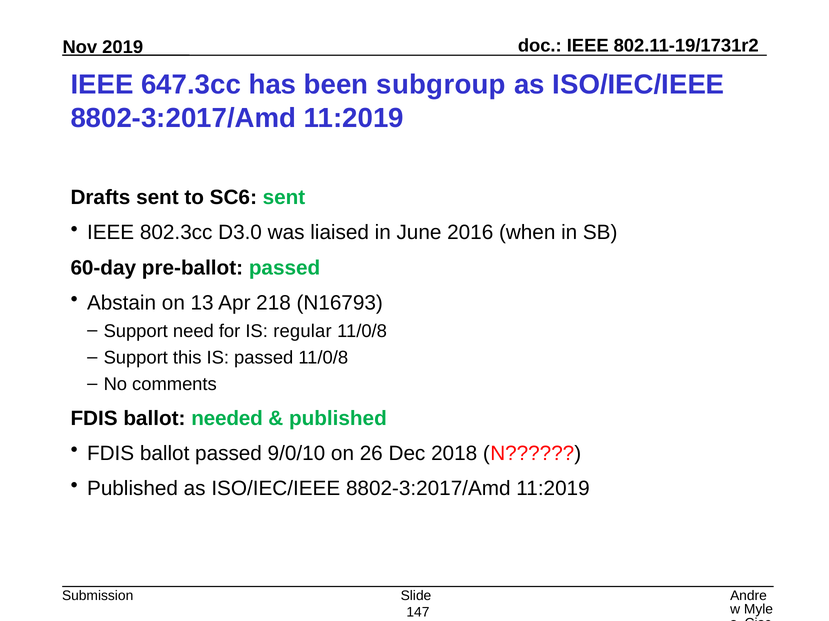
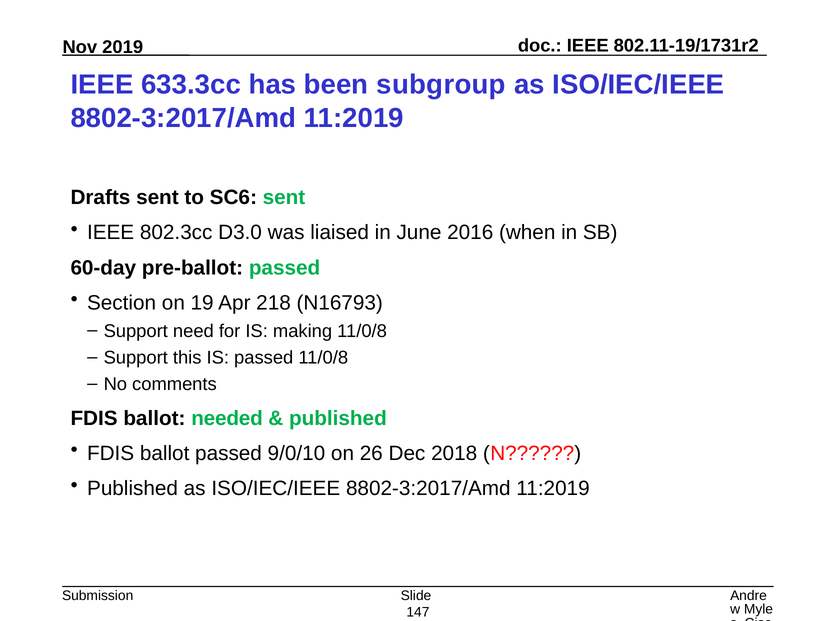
647.3cc: 647.3cc -> 633.3cc (191, 85)
Abstain: Abstain -> Section (122, 303)
13: 13 -> 19 (202, 303)
regular: regular -> making (303, 331)
